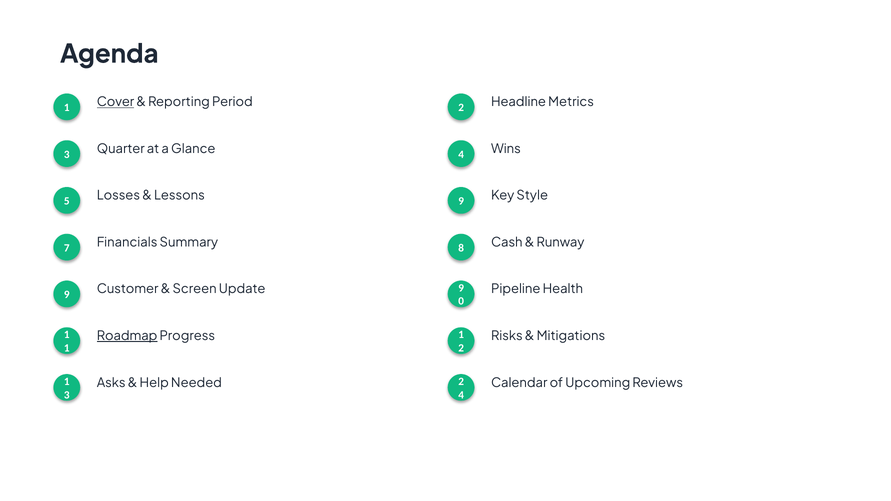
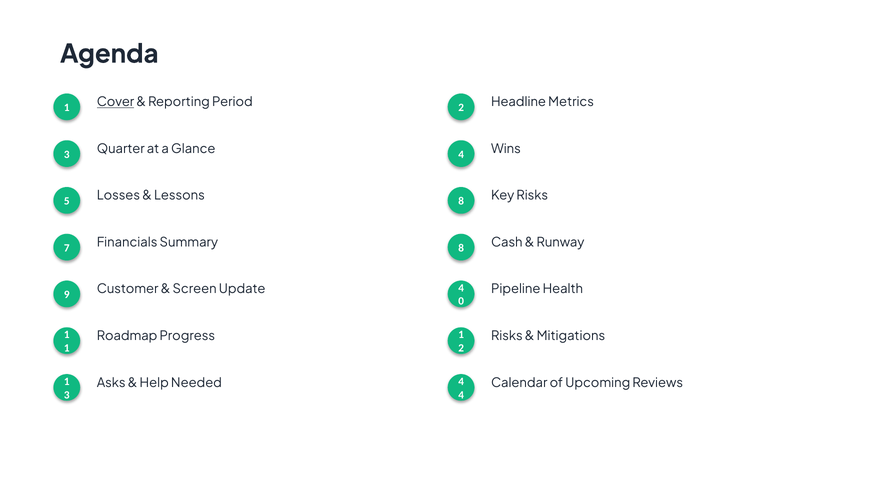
Lessons 9: 9 -> 8 (461, 201)
Key Style: Style -> Risks (532, 196)
Update 9: 9 -> 4 (461, 288)
Roadmap underline: present -> none (127, 336)
Needed 2: 2 -> 4 (461, 382)
